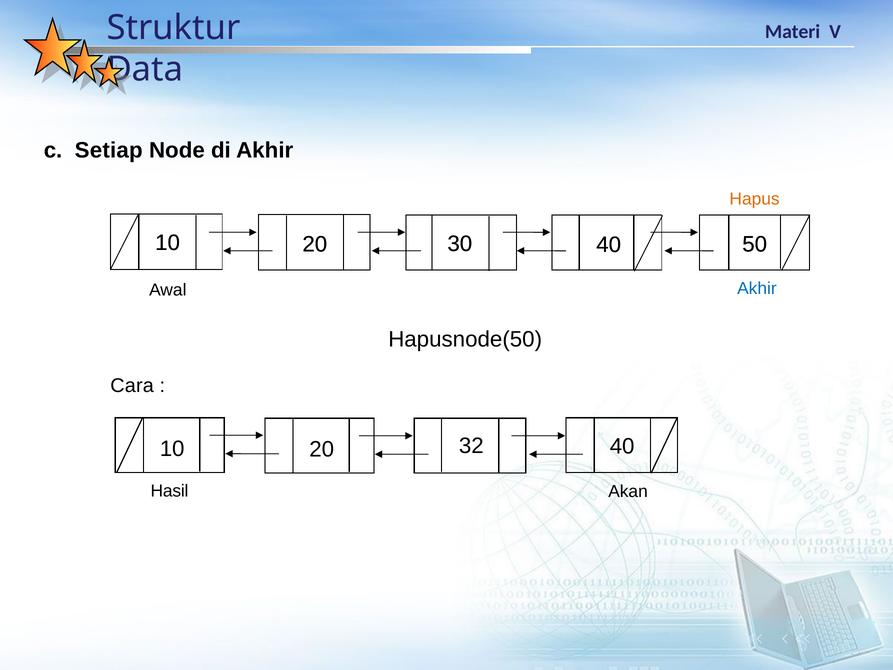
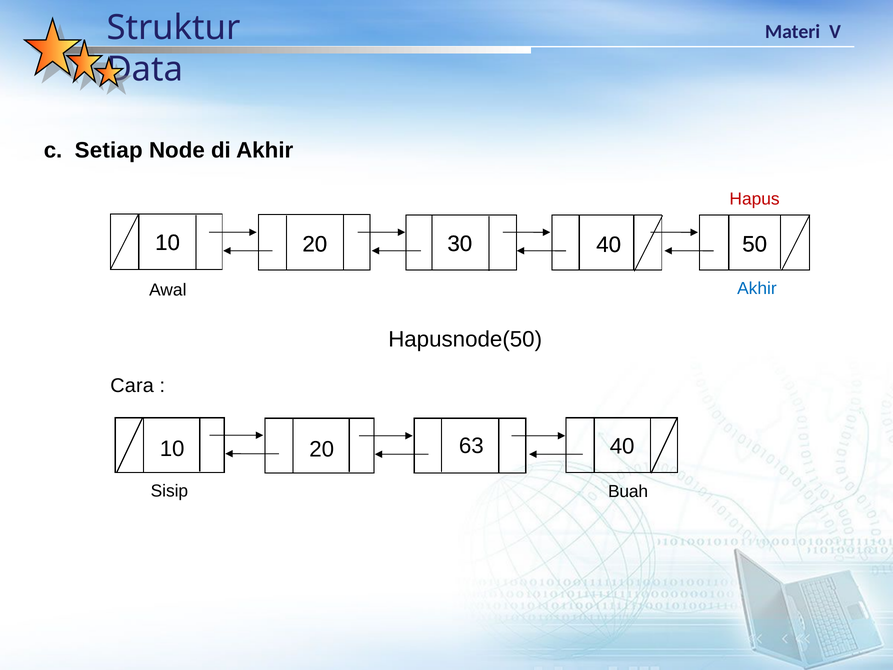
Hapus colour: orange -> red (755, 199)
32: 32 -> 63 (471, 446)
Hasil: Hasil -> Sisip (169, 491)
Akan: Akan -> Buah (628, 491)
